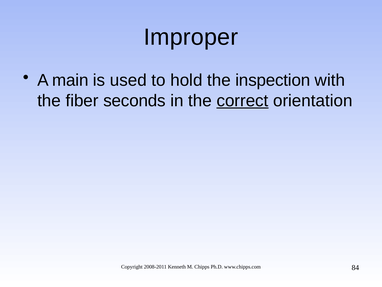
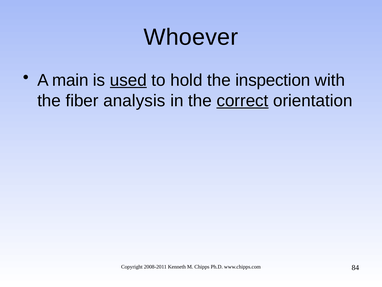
Improper: Improper -> Whoever (191, 37)
used underline: none -> present (128, 80)
seconds: seconds -> analysis (134, 101)
